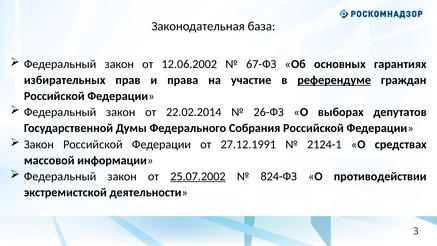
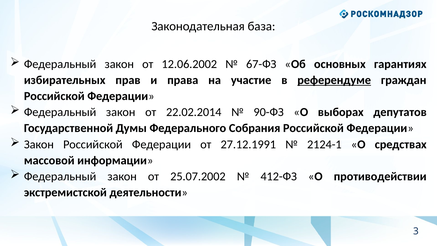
26-ФЗ: 26-ФЗ -> 90-ФЗ (269, 112)
25.07.2002 underline: present -> none (198, 176)
824-ФЗ: 824-ФЗ -> 412-ФЗ (279, 176)
